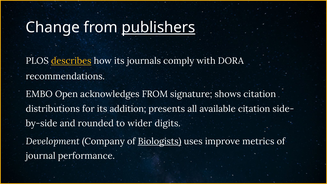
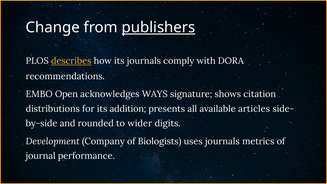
acknowledges FROM: FROM -> WAYS (155, 94)
available citation: citation -> articles (254, 109)
Biologists underline: present -> none (160, 141)
uses improve: improve -> journals (222, 141)
